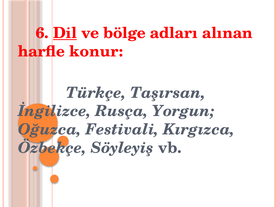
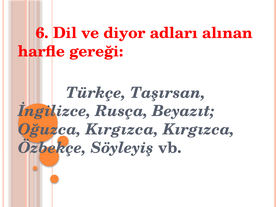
Dil underline: present -> none (65, 33)
bölge: bölge -> diyor (125, 33)
konur: konur -> gereği (96, 51)
Yorgun: Yorgun -> Beyazıt (183, 111)
Oğuzca Festivali: Festivali -> Kırgızca (122, 130)
